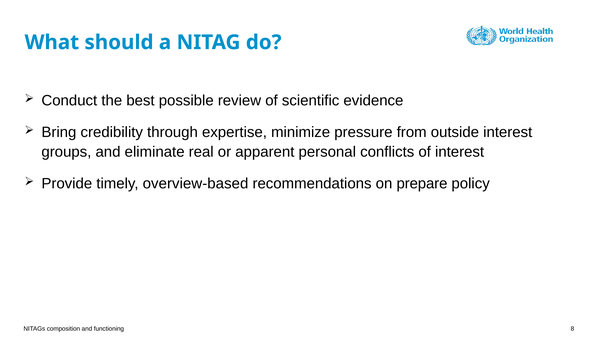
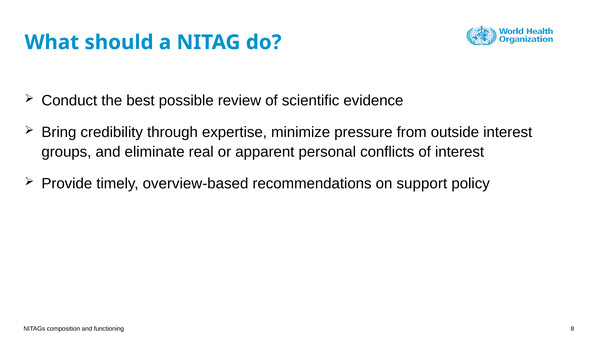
prepare: prepare -> support (422, 184)
